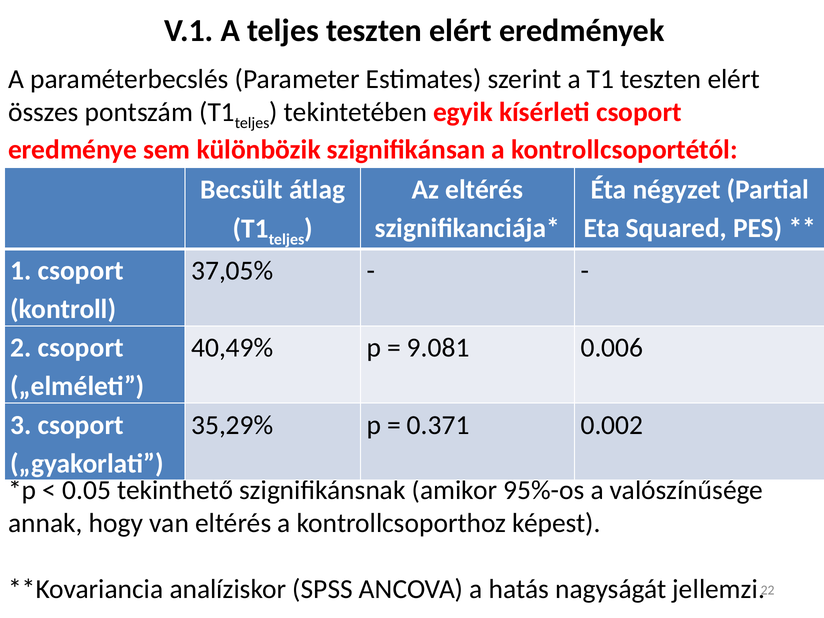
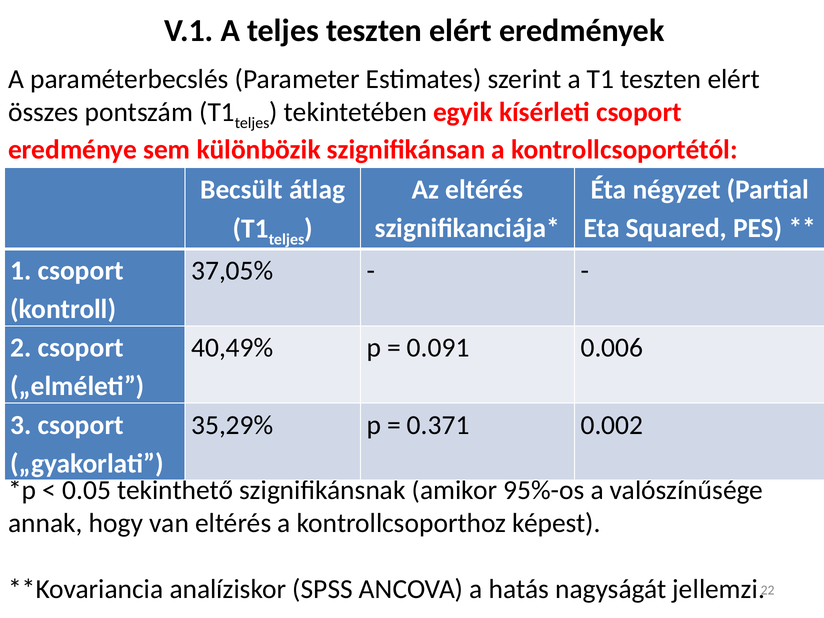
9.081: 9.081 -> 0.091 (438, 348)
